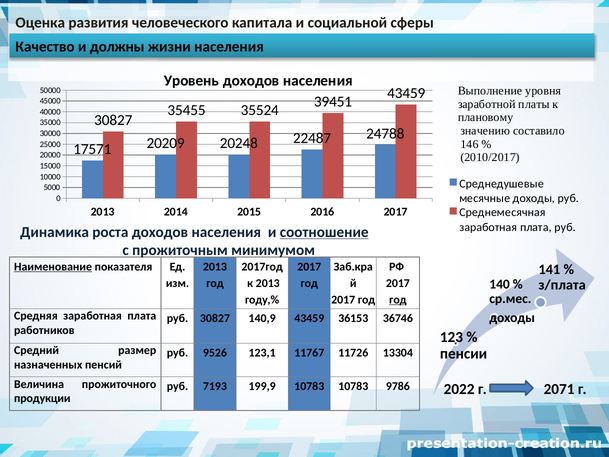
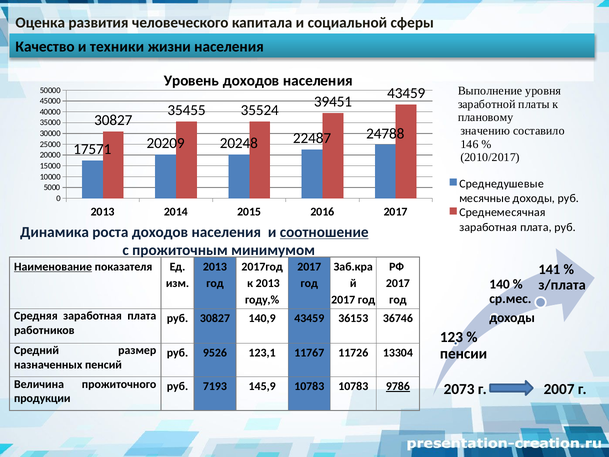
должны: должны -> техники (117, 46)
год underline: present -> none (398, 300)
199,9: 199,9 -> 145,9 (262, 386)
9786 underline: none -> present (398, 386)
2022: 2022 -> 2073 (459, 389)
2071: 2071 -> 2007 (559, 389)
